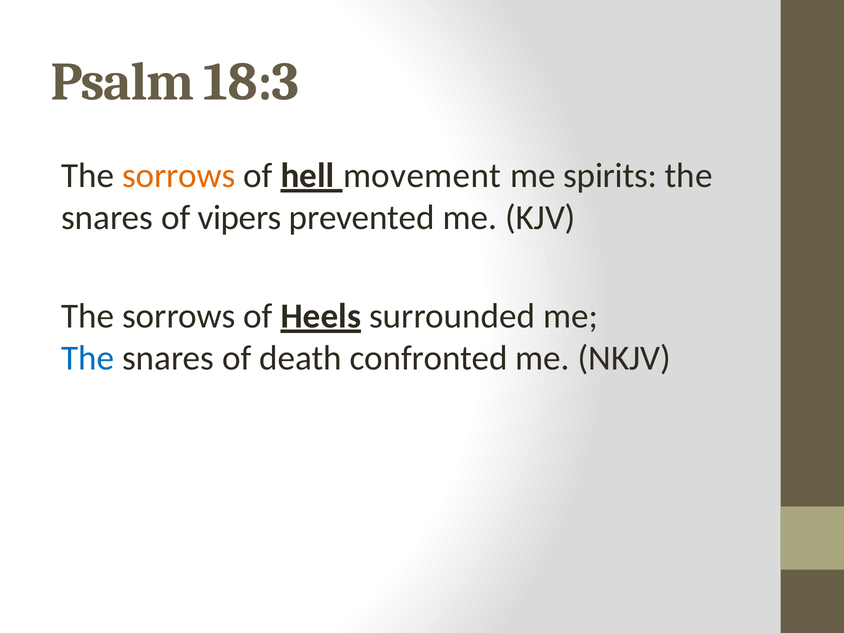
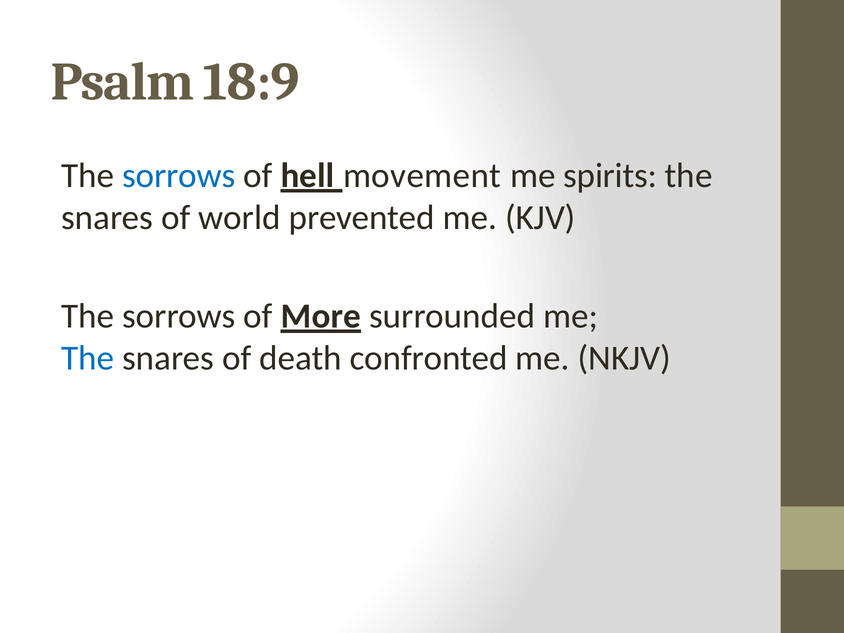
18:3: 18:3 -> 18:9 (251, 82)
sorrows colour: orange -> blue (179, 175)
vipers: vipers -> world (240, 218)
Heels: Heels -> More (321, 316)
